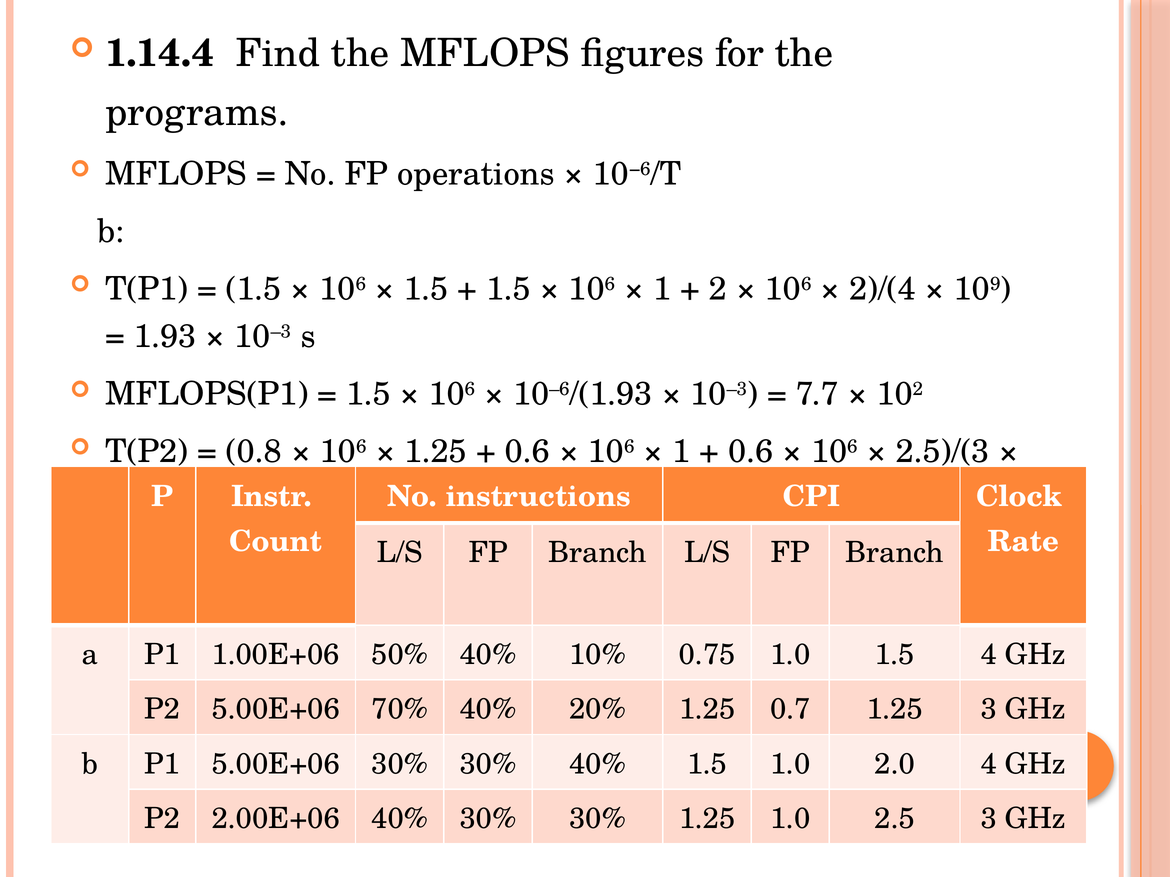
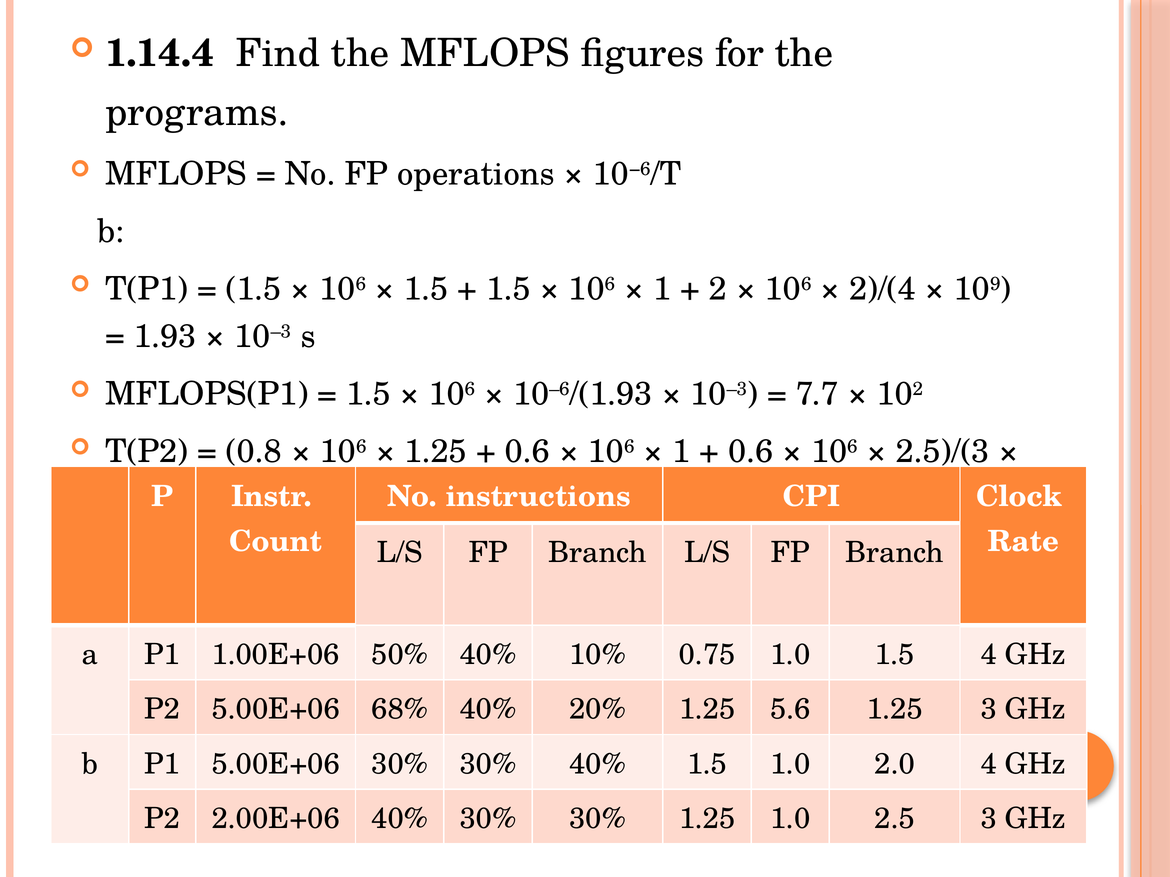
70%: 70% -> 68% (400, 710)
0.7: 0.7 -> 5.6 (790, 710)
